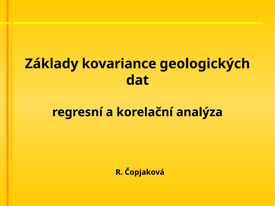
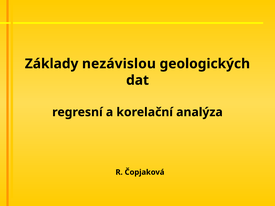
kovariance: kovariance -> nezávislou (119, 64)
